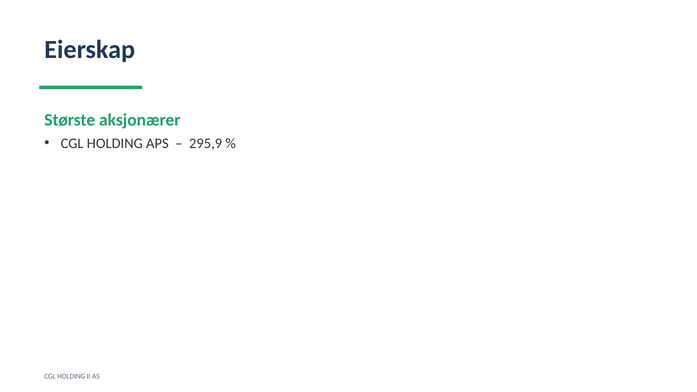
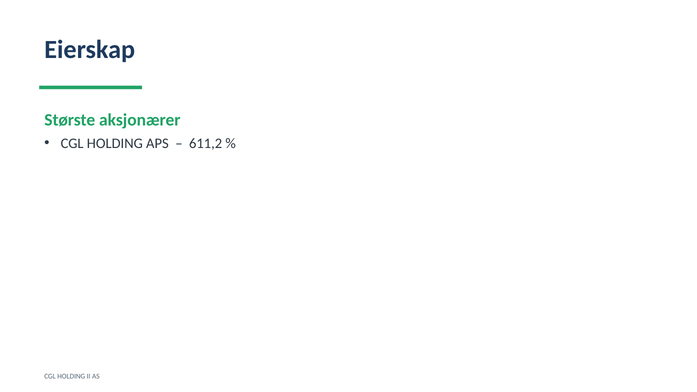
295,9: 295,9 -> 611,2 (206, 143)
